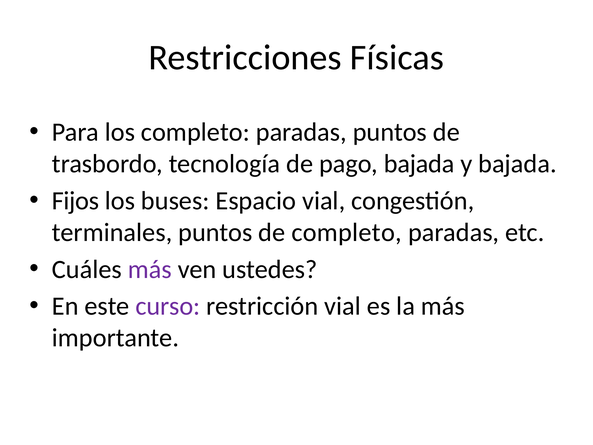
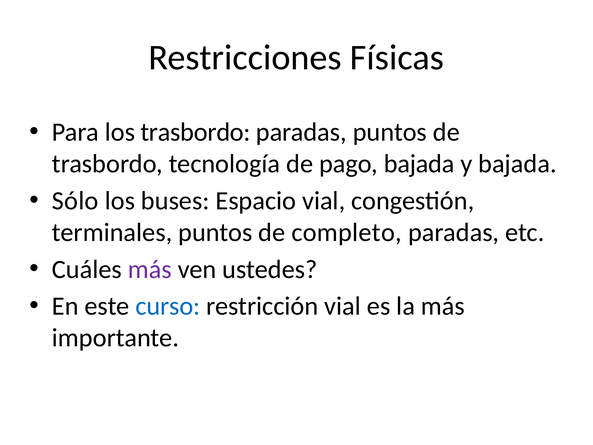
los completo: completo -> trasbordo (196, 132)
Fijos: Fijos -> Sólo (75, 201)
curso colour: purple -> blue (168, 306)
